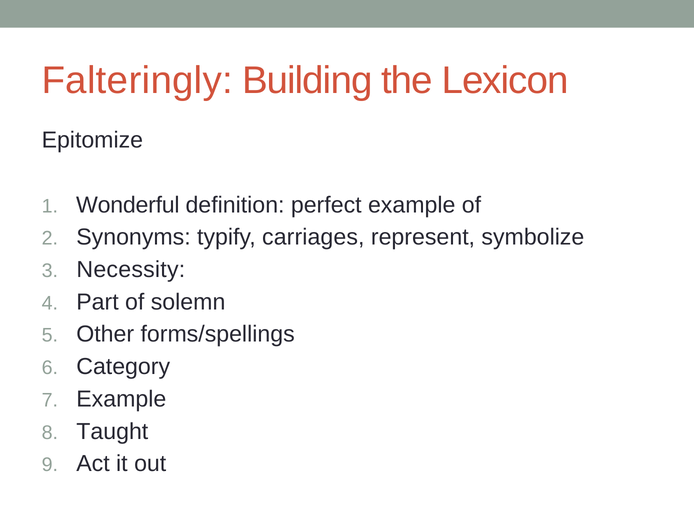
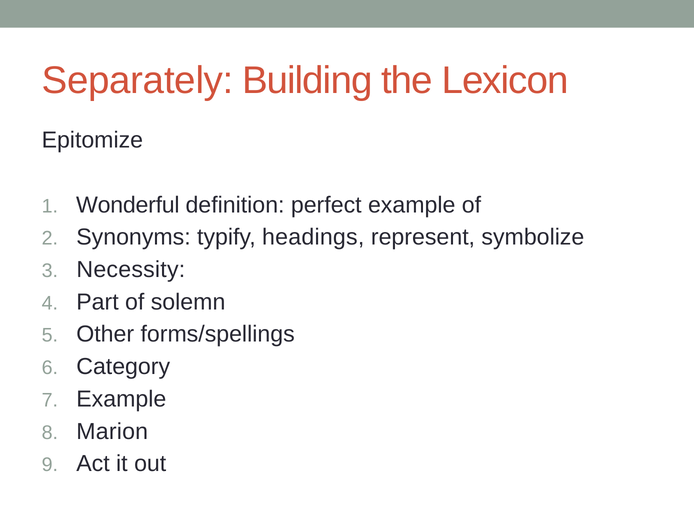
Falteringly: Falteringly -> Separately (138, 81)
carriages: carriages -> headings (313, 238)
Taught: Taught -> Marion (112, 432)
